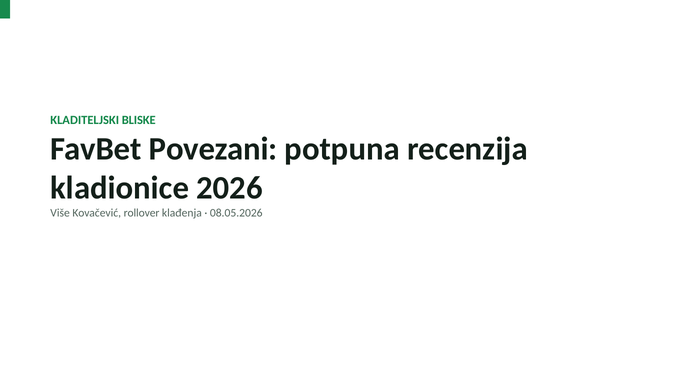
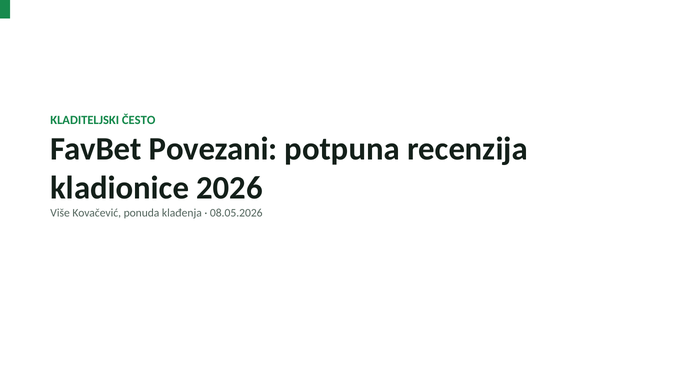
BLISKE: BLISKE -> ČESTO (139, 120)
rollover: rollover -> ponuda (142, 213)
